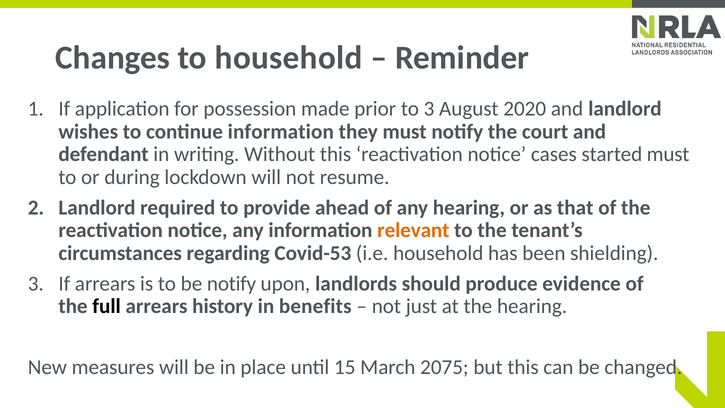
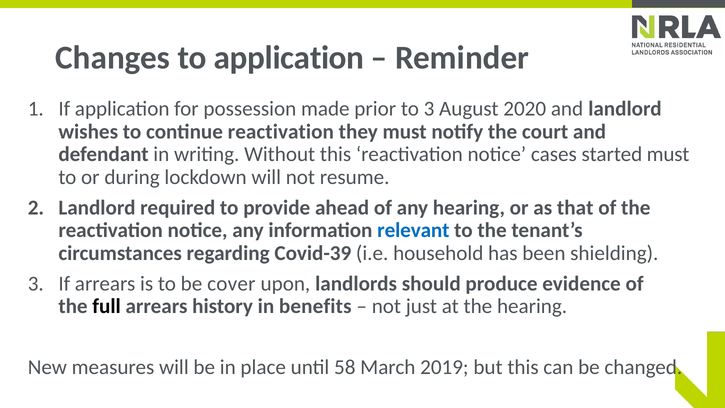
to household: household -> application (289, 58)
continue information: information -> reactivation (281, 132)
relevant colour: orange -> blue (413, 230)
Covid-53: Covid-53 -> Covid-39 (313, 253)
be notify: notify -> cover (231, 284)
15: 15 -> 58 (345, 367)
2075: 2075 -> 2019 (444, 367)
